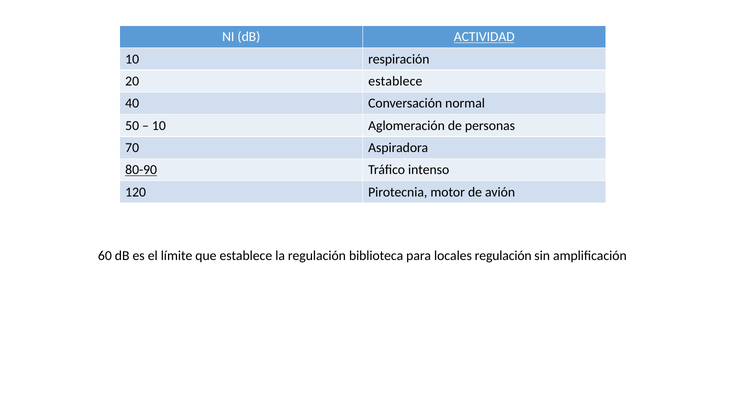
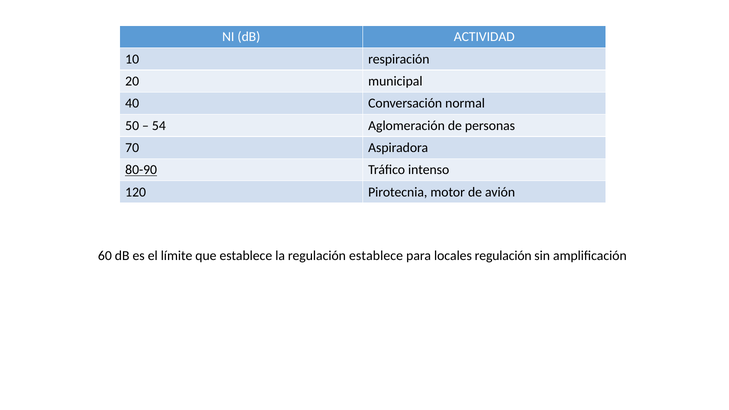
ACTIVIDAD underline: present -> none (484, 37)
20 establece: establece -> municipal (395, 81)
10: 10 -> 54 (159, 126)
regulación biblioteca: biblioteca -> establece (376, 256)
